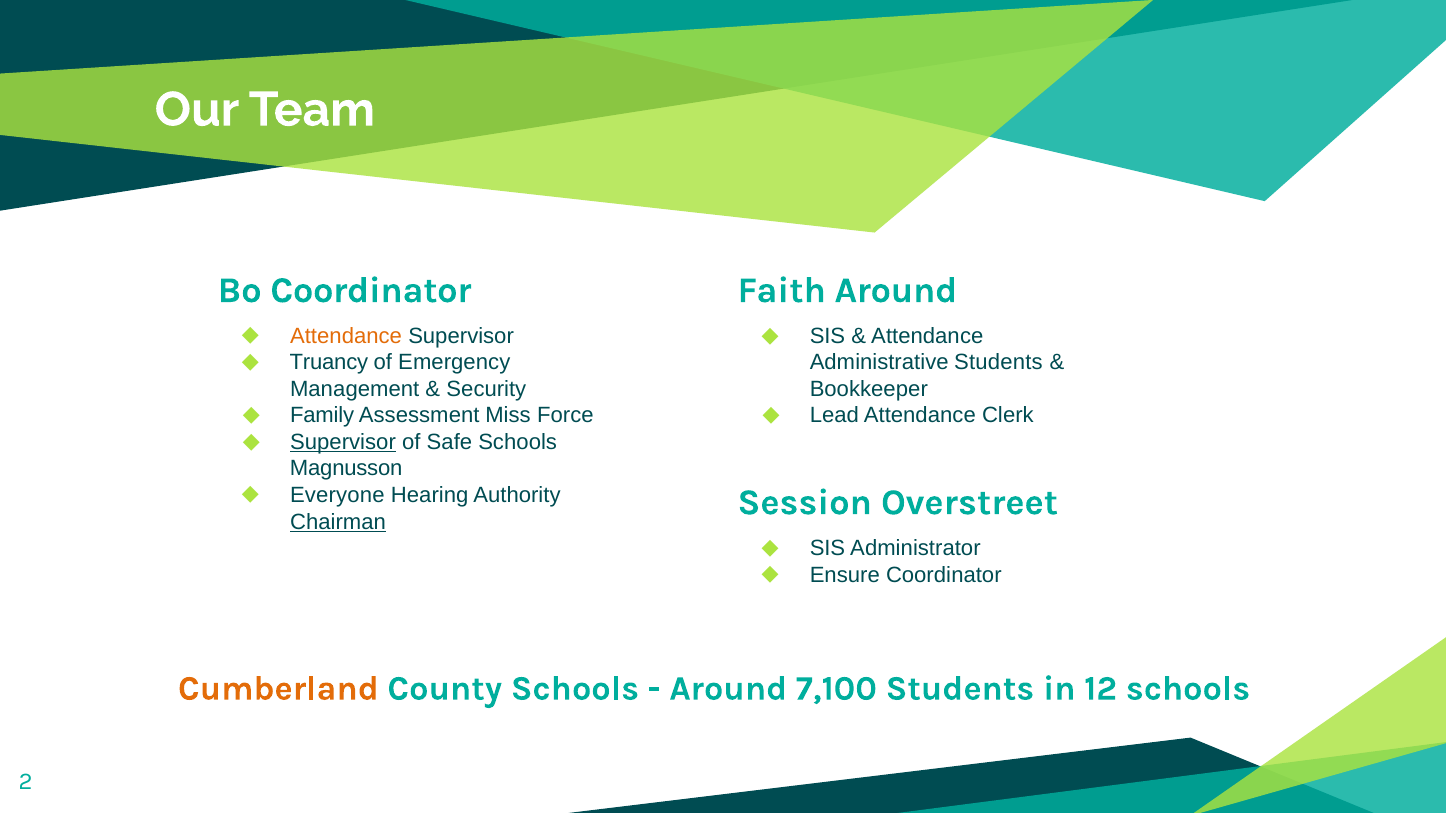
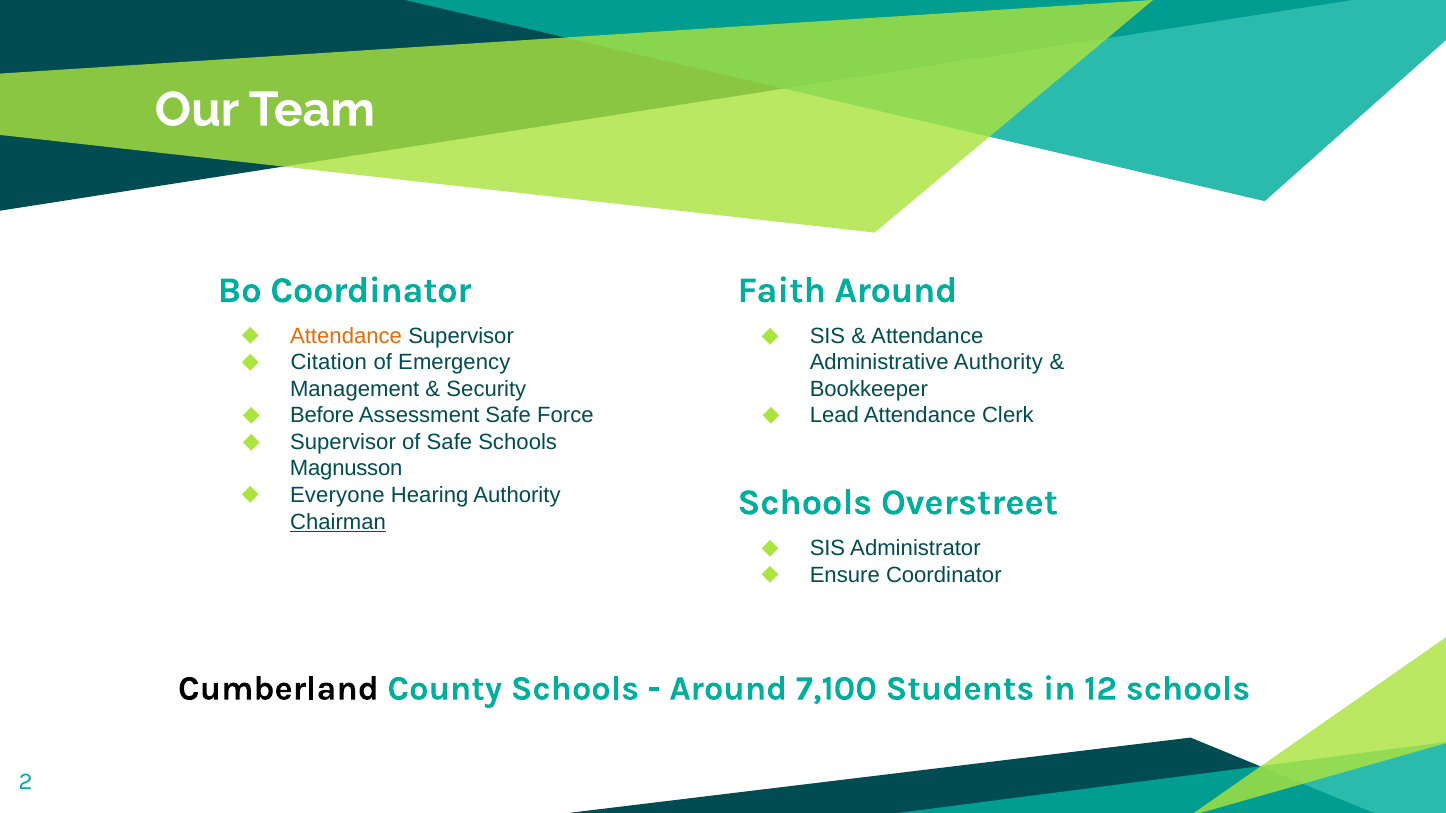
Truancy: Truancy -> Citation (329, 363)
Administrative Students: Students -> Authority (998, 363)
Family: Family -> Before (322, 416)
Assessment Miss: Miss -> Safe (508, 416)
Supervisor underline: present -> none (343, 442)
Session: Session -> Schools (805, 502)
Cumberland colour: orange -> black (278, 689)
